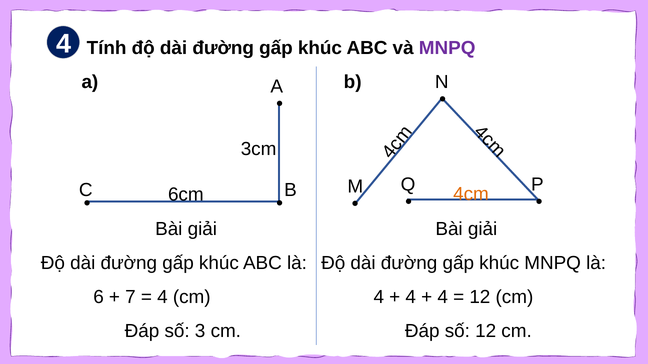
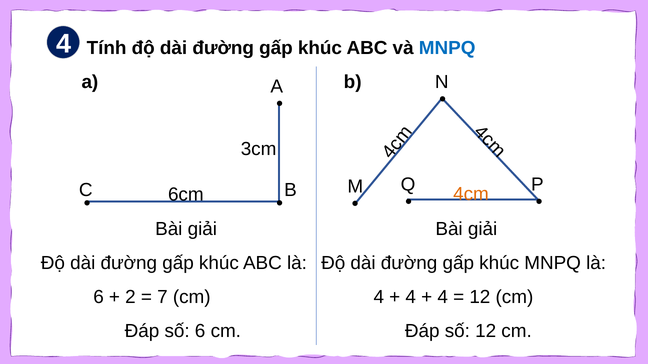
MNPQ colour: purple -> blue (447, 48)
7: 7 -> 2 (130, 297)
4: 4 -> 7 (162, 297)
số 3: 3 -> 6 (200, 331)
